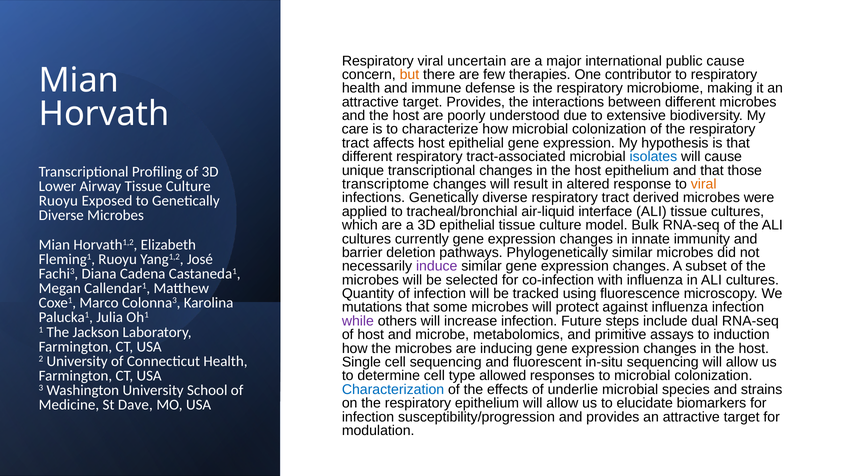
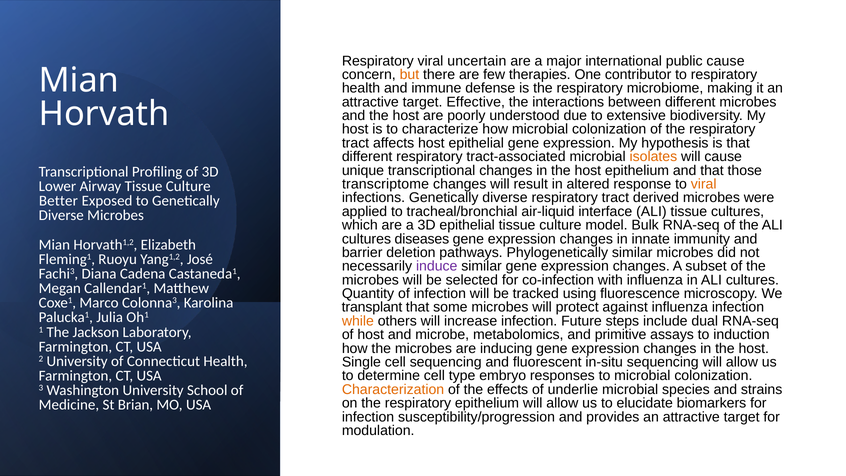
target Provides: Provides -> Effective (476, 102)
care: care -> host (355, 129)
isolates colour: blue -> orange (653, 157)
Ruoyu: Ruoyu -> Better (58, 201)
currently: currently -> diseases (422, 239)
mutations: mutations -> transplant (372, 307)
while colour: purple -> orange (358, 321)
allowed: allowed -> embryo (503, 376)
Characterization colour: blue -> orange (393, 389)
Dave: Dave -> Brian (135, 405)
